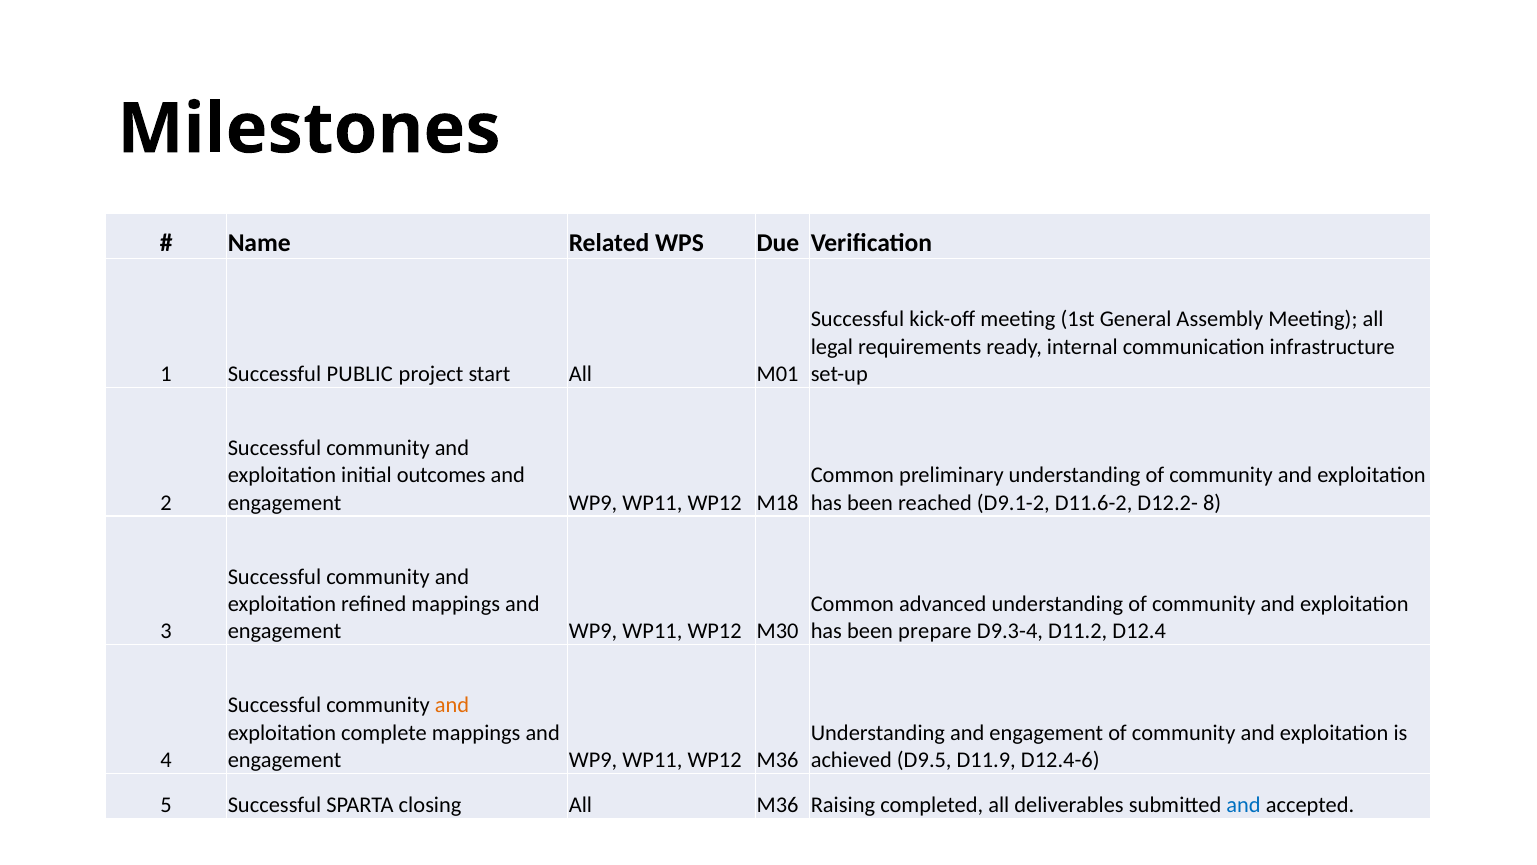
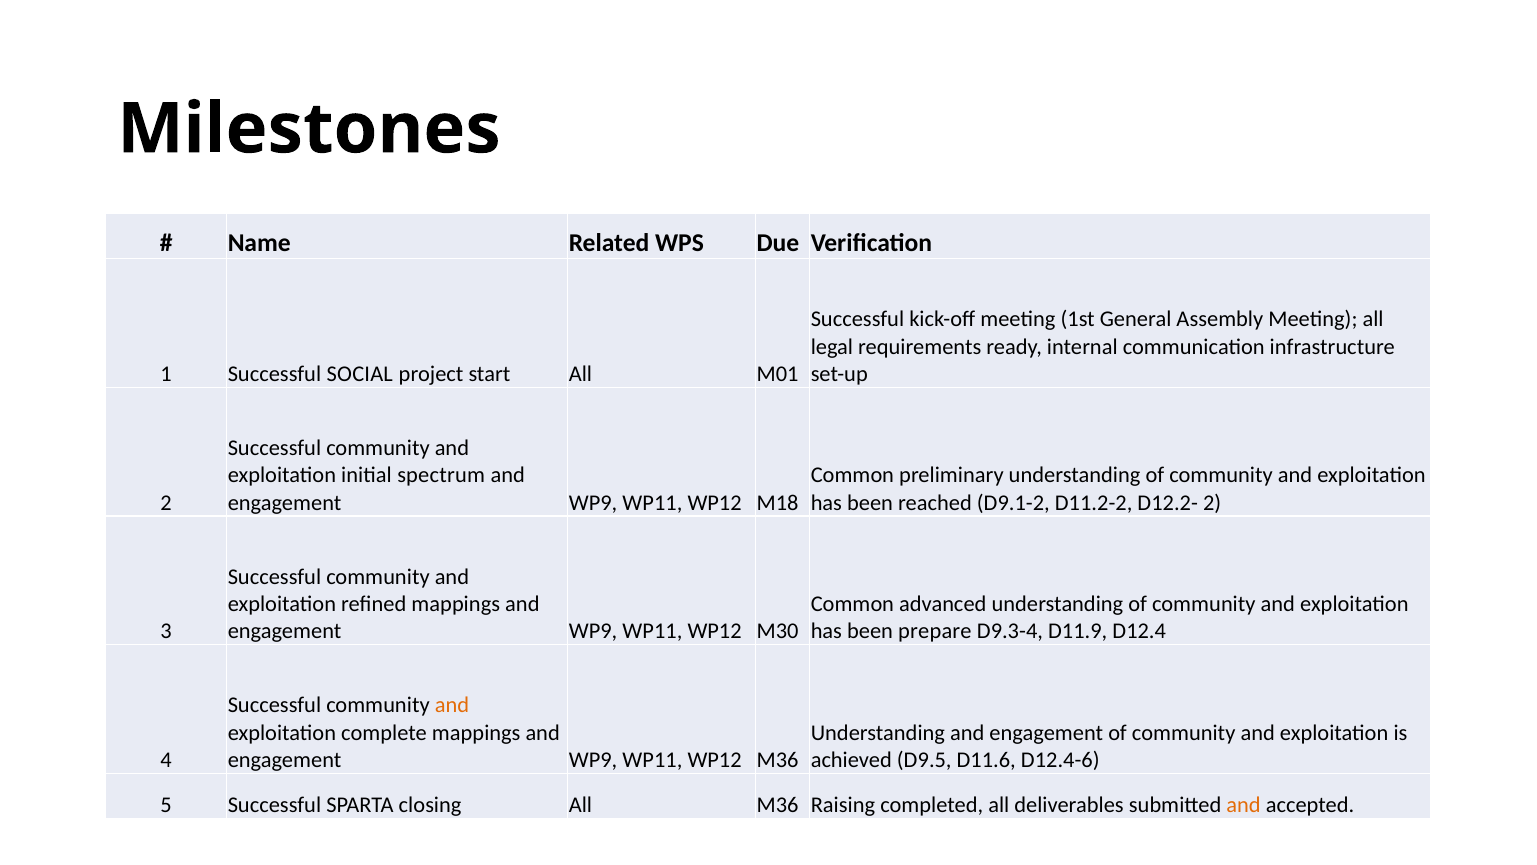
PUBLIC: PUBLIC -> SOCIAL (360, 374)
outcomes: outcomes -> spectrum (441, 475)
D11.6-2: D11.6-2 -> D11.2-2 (1094, 502)
D12.2- 8: 8 -> 2 (1212, 502)
D11.2: D11.2 -> D11.9 (1078, 631)
D11.9: D11.9 -> D11.6 (986, 760)
and colour: blue -> orange (1244, 805)
